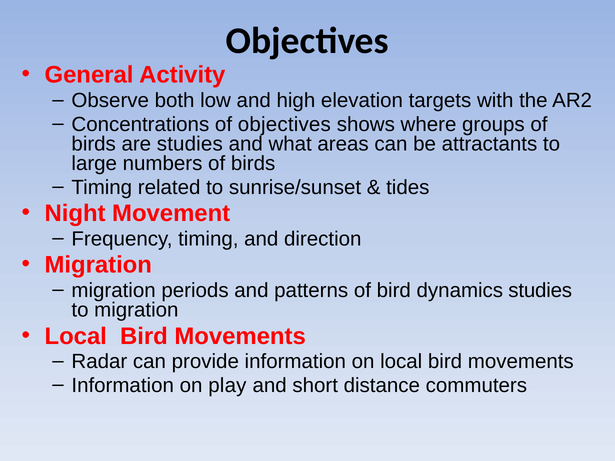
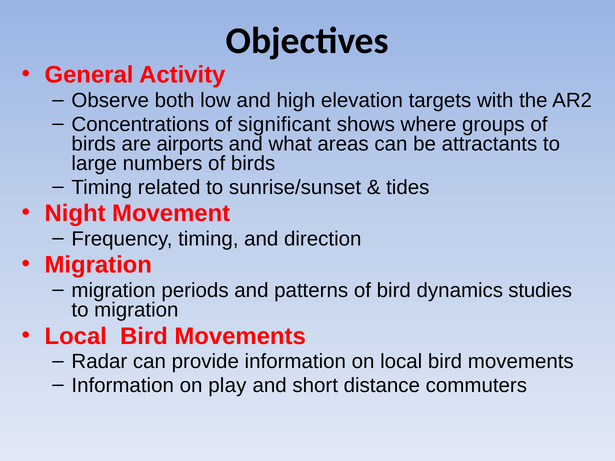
of objectives: objectives -> significant (284, 124)
are studies: studies -> airports (190, 144)
